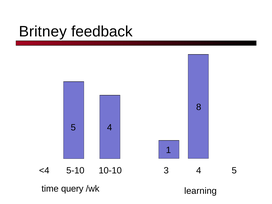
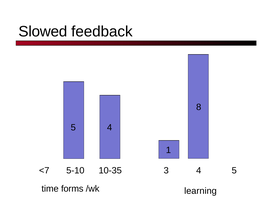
Britney: Britney -> Slowed (43, 31)
<4: <4 -> <7 (44, 171)
10-10: 10-10 -> 10-35 (110, 171)
query: query -> forms (72, 189)
